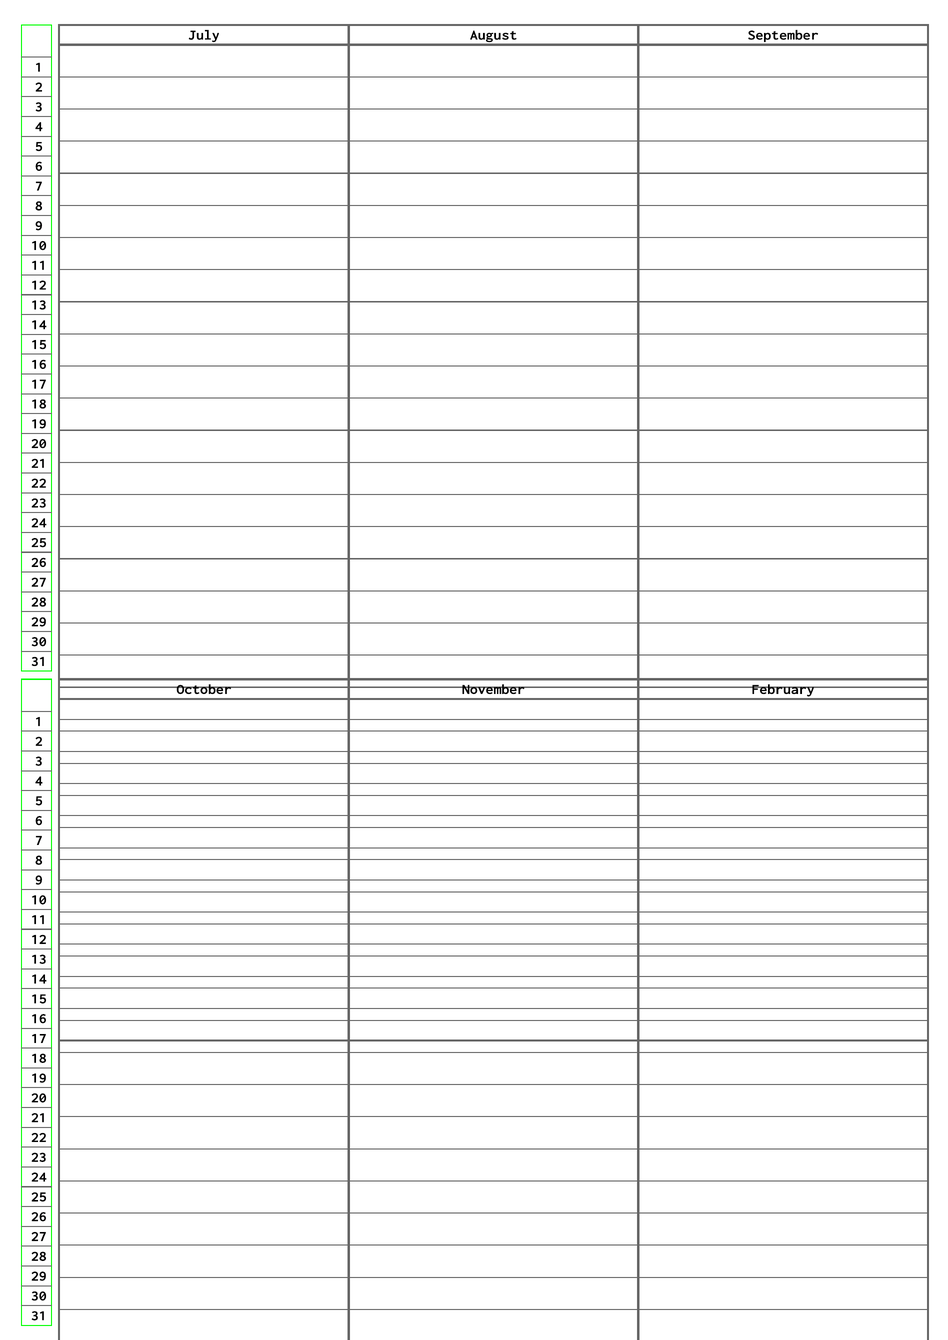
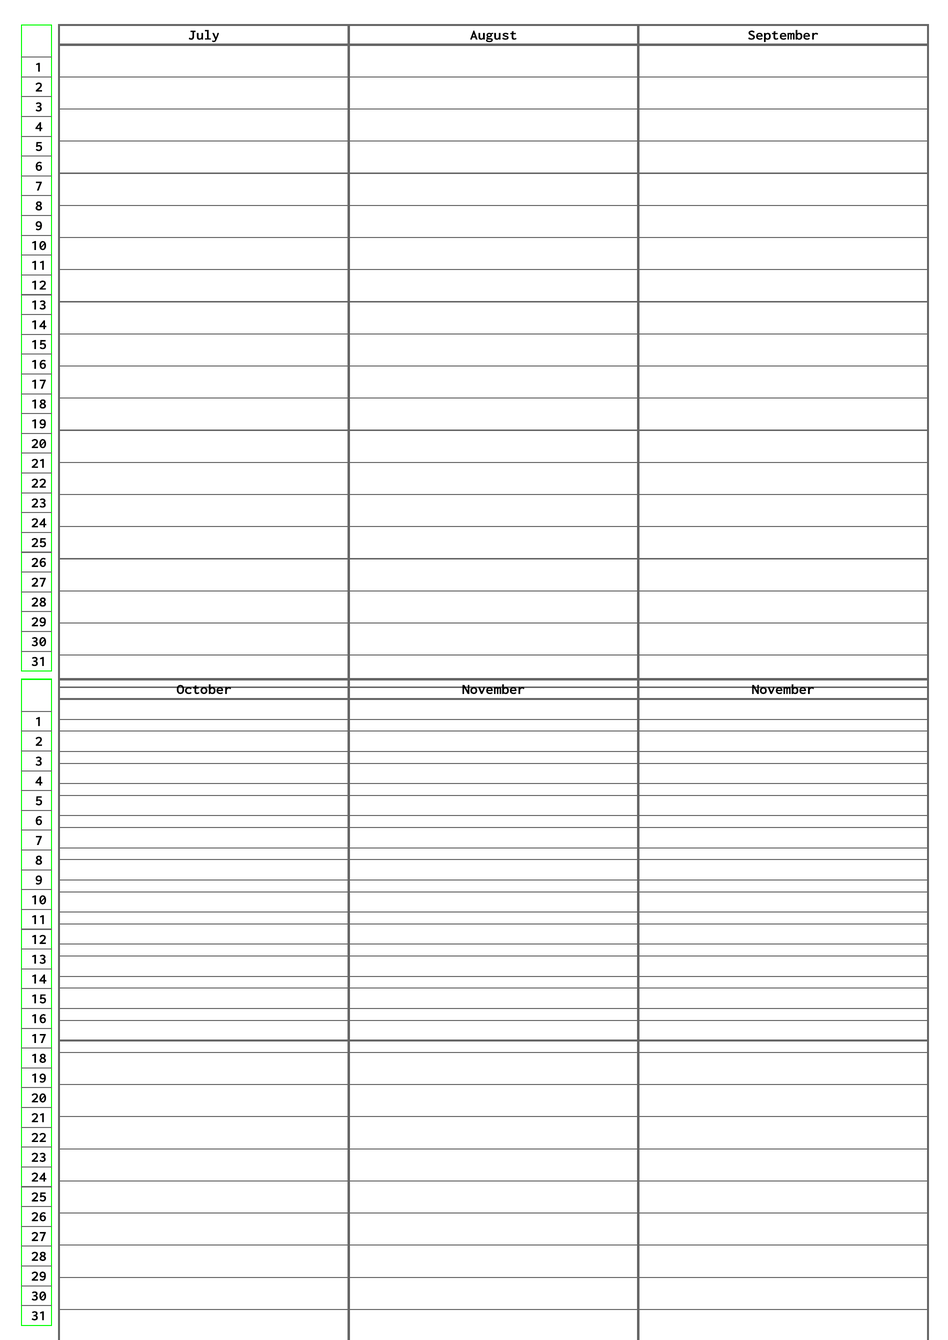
November February: February -> November (783, 690)
